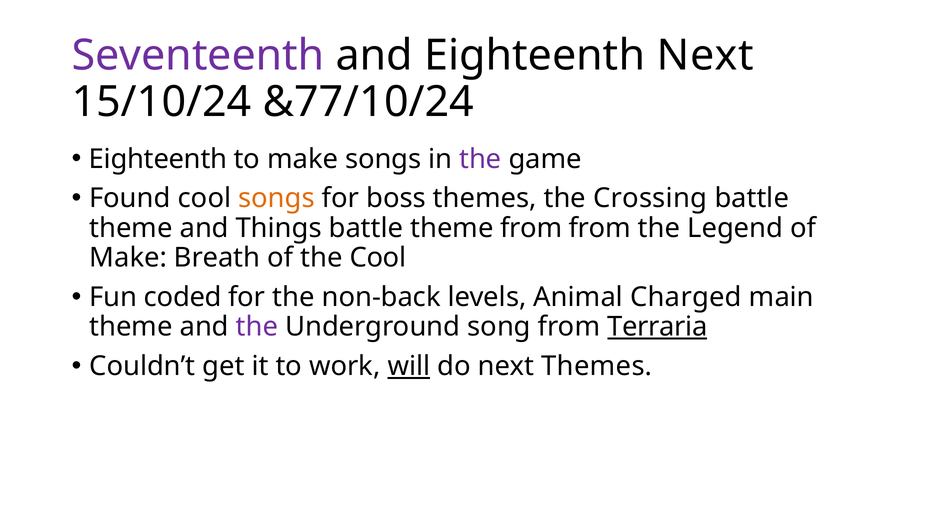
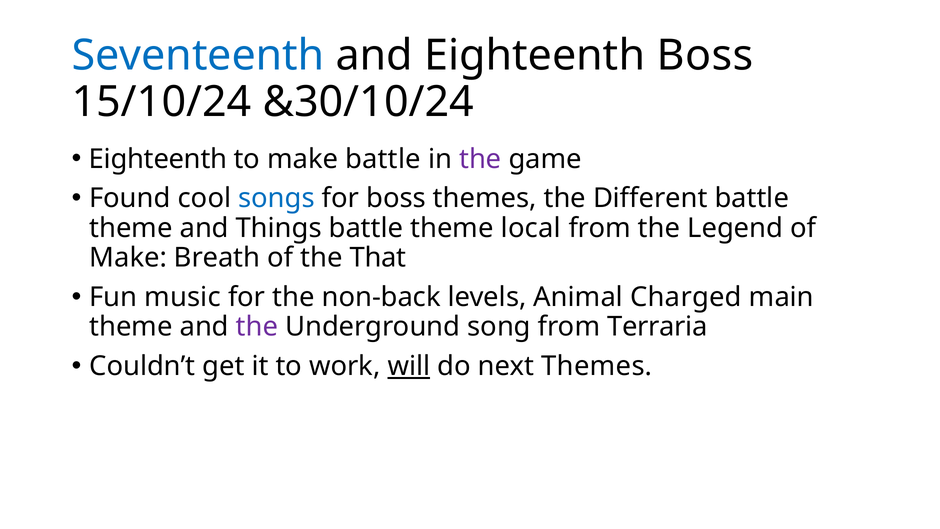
Seventeenth colour: purple -> blue (198, 56)
Eighteenth Next: Next -> Boss (705, 56)
&77/10/24: &77/10/24 -> &30/10/24 (368, 102)
make songs: songs -> battle (383, 159)
songs colour: orange -> blue (277, 198)
Crossing: Crossing -> Different (650, 198)
theme from: from -> local (531, 228)
the Cool: Cool -> That (378, 258)
coded: coded -> music (183, 297)
Terraria underline: present -> none (657, 327)
